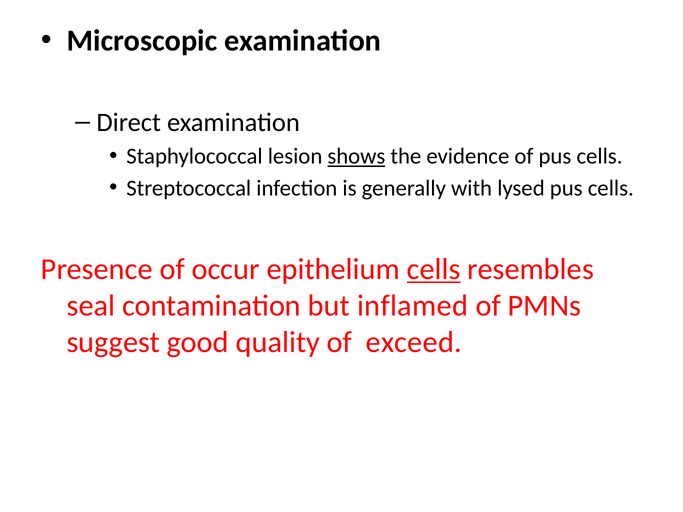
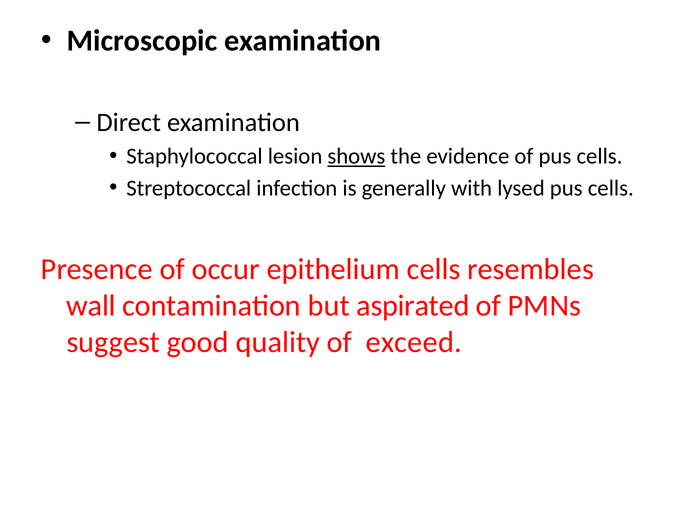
cells underline: present -> none (434, 269)
seal: seal -> wall (91, 306)
inflamed: inflamed -> aspirated (413, 306)
